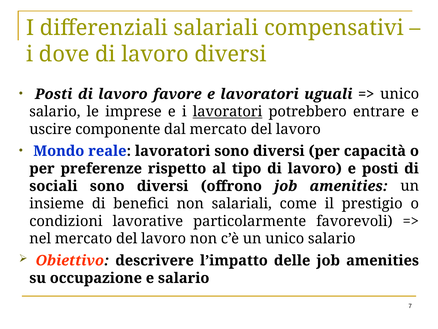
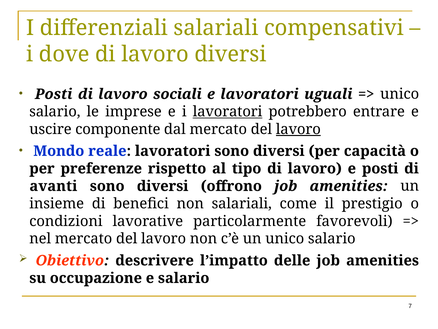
favore: favore -> sociali (177, 94)
lavoro underline: none -> present (298, 129)
sociali: sociali -> avanti (53, 186)
